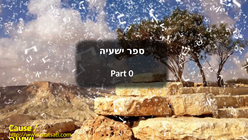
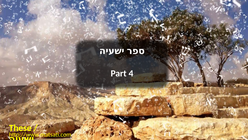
0: 0 -> 4 (131, 73)
Cause: Cause -> These (20, 128)
